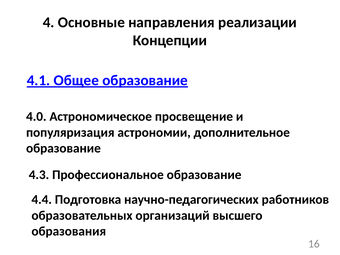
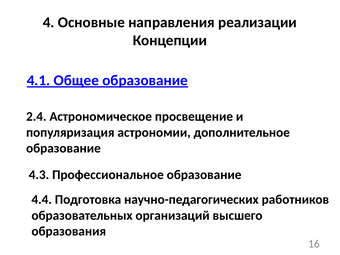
4.0: 4.0 -> 2.4 (36, 117)
